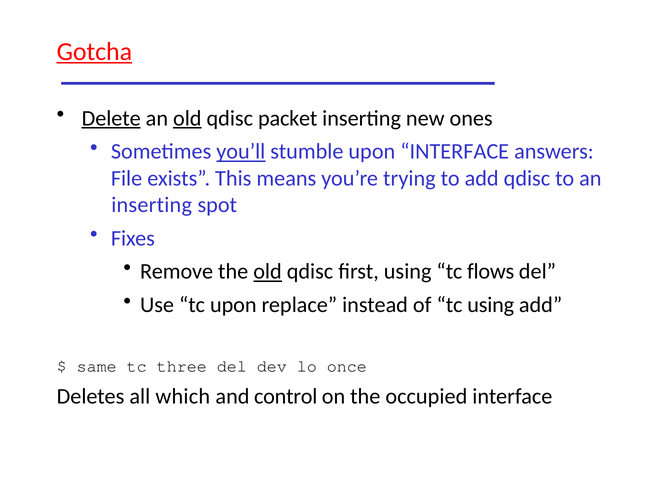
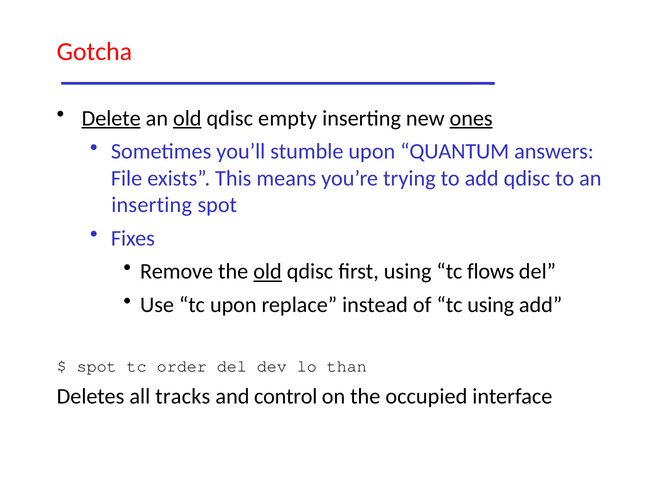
Gotcha underline: present -> none (94, 52)
packet: packet -> empty (288, 118)
ones underline: none -> present (471, 118)
you’ll underline: present -> none (241, 152)
upon INTERFACE: INTERFACE -> QUANTUM (455, 152)
same: same -> spot (97, 366)
three: three -> order (182, 366)
once: once -> than (347, 366)
which: which -> tracks (183, 397)
